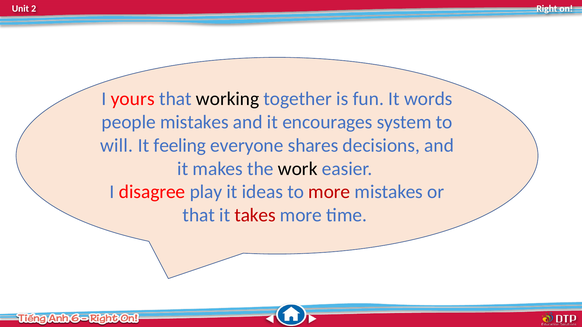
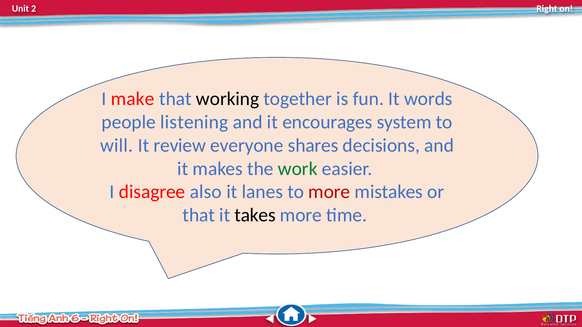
yours: yours -> make (133, 99)
people mistakes: mistakes -> listening (194, 122)
feeling: feeling -> review (180, 146)
work colour: black -> green (298, 169)
play: play -> also (206, 192)
ideas: ideas -> lanes (262, 192)
takes colour: red -> black (255, 215)
